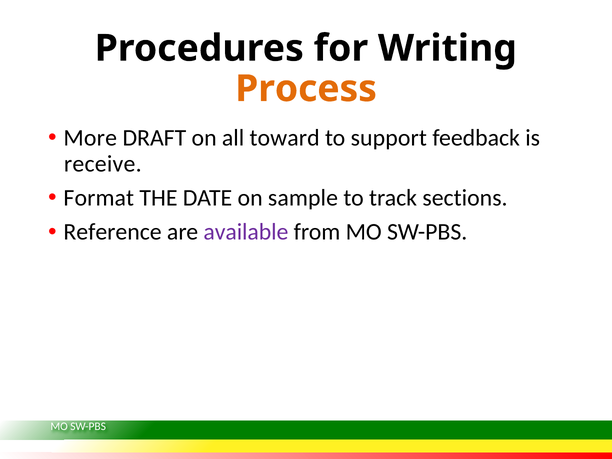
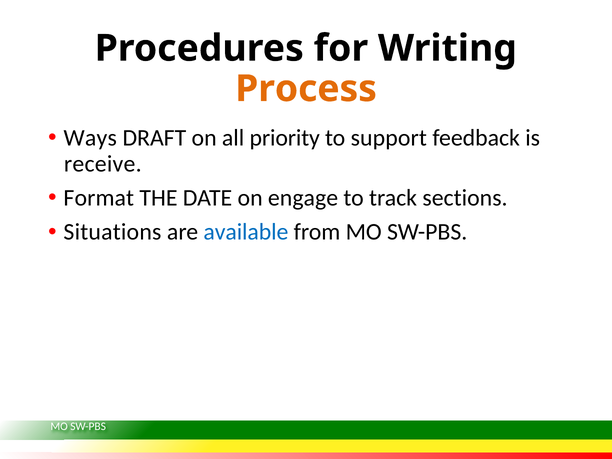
More: More -> Ways (90, 138)
toward: toward -> priority (285, 138)
sample: sample -> engage (303, 198)
Reference: Reference -> Situations (112, 232)
available colour: purple -> blue (246, 232)
